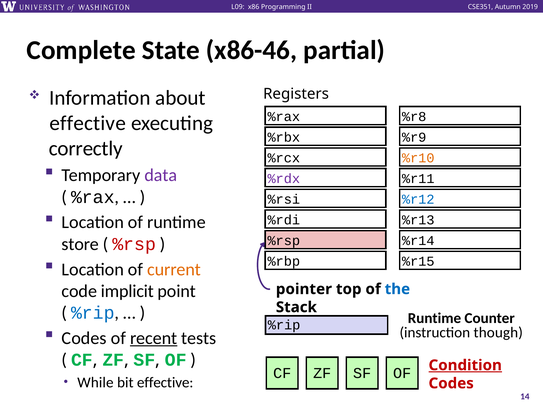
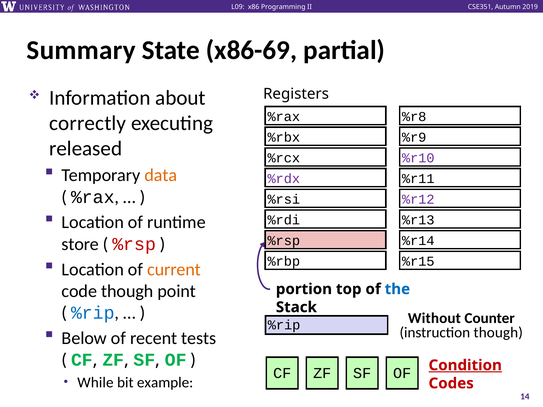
Complete: Complete -> Summary (81, 50)
x86-46: x86-46 -> x86-69 (251, 50)
effective: effective -> correctly (88, 123)
correctly: correctly -> released (86, 148)
%r10 colour: orange -> purple (418, 158)
data colour: purple -> orange (161, 175)
%r12 colour: blue -> purple (418, 199)
code implicit: implicit -> though (127, 291)
pointer: pointer -> portion (304, 289)
Stack Runtime: Runtime -> Without (434, 318)
Codes: Codes -> Below (84, 338)
recent underline: present -> none (154, 338)
bit effective: effective -> example (165, 383)
